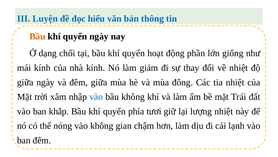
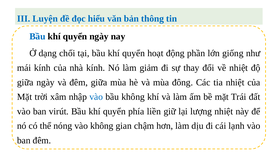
Bầu colour: orange -> blue (37, 36)
khắp: khắp -> virút (59, 111)
tươi: tươi -> liền (154, 111)
